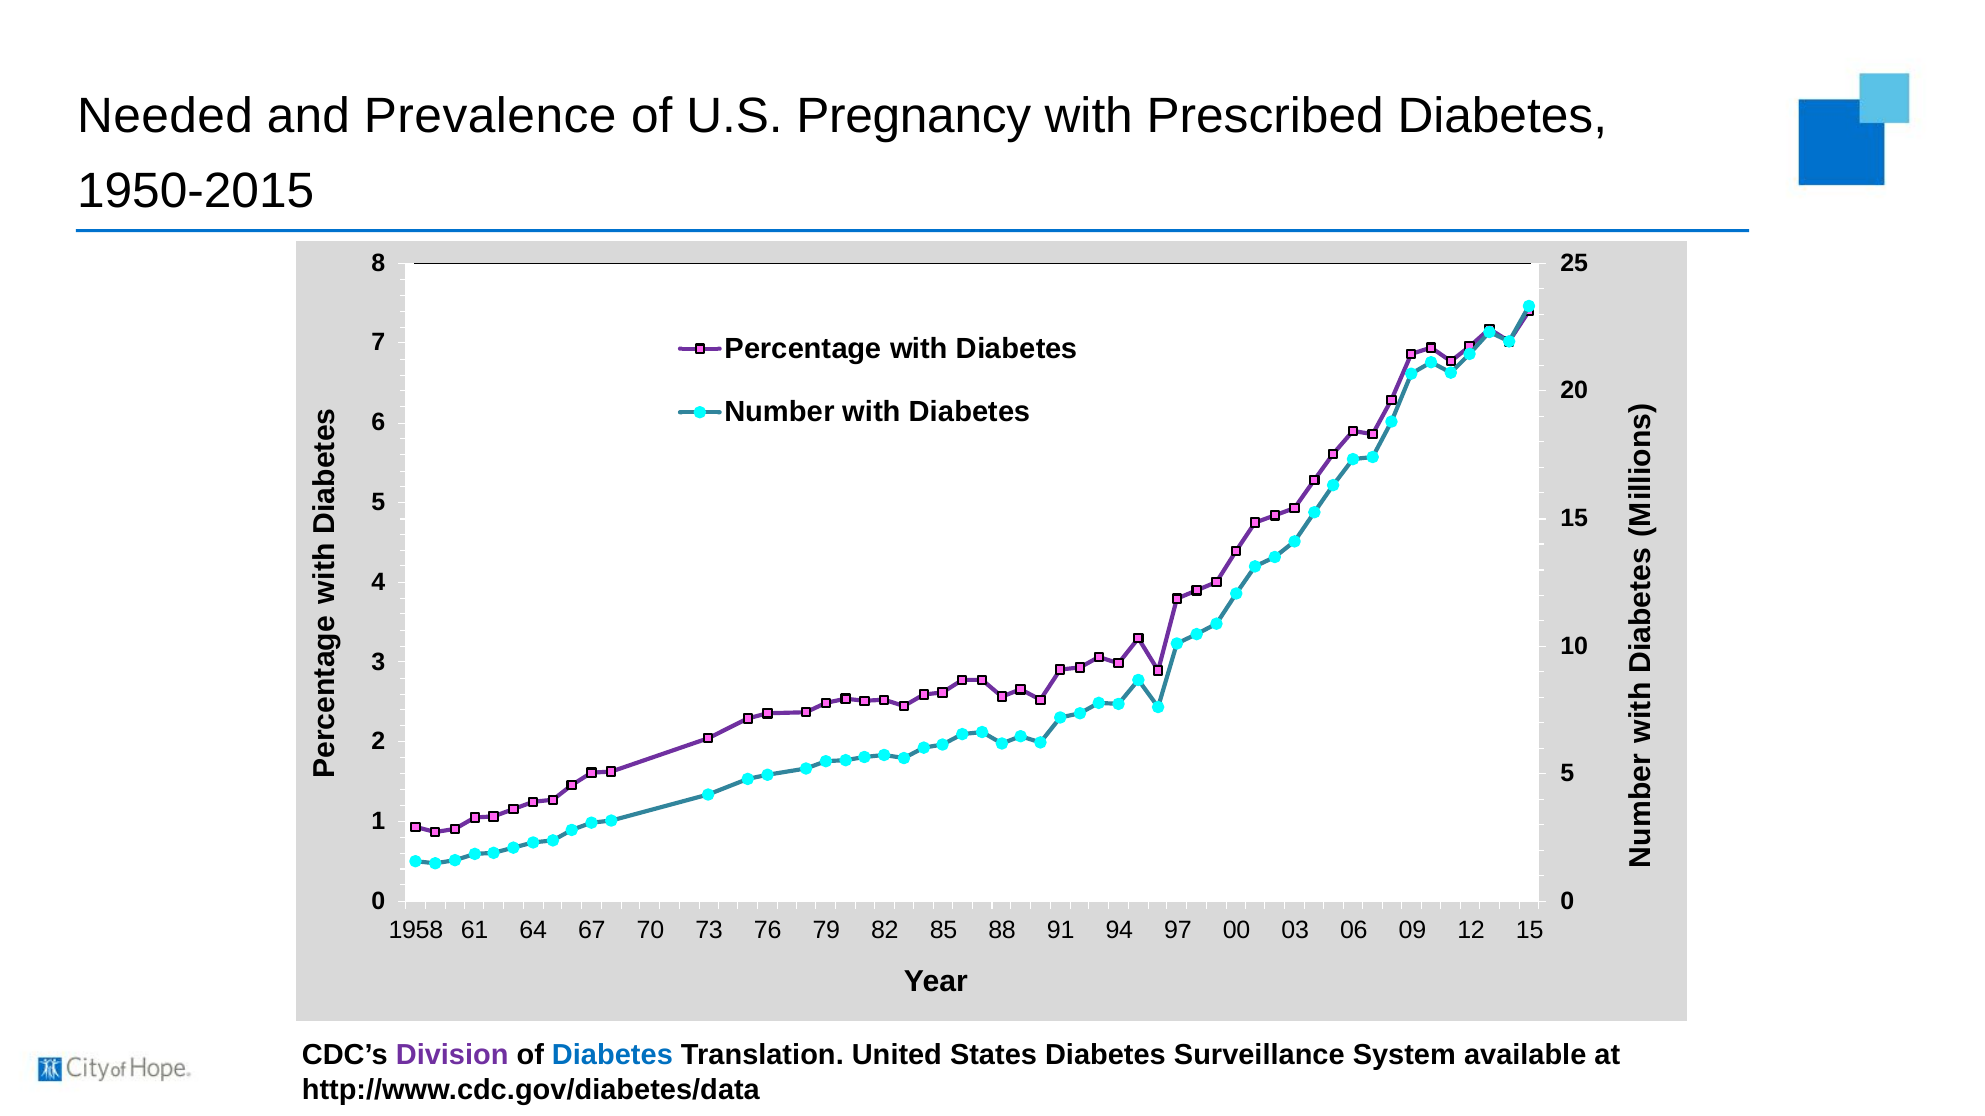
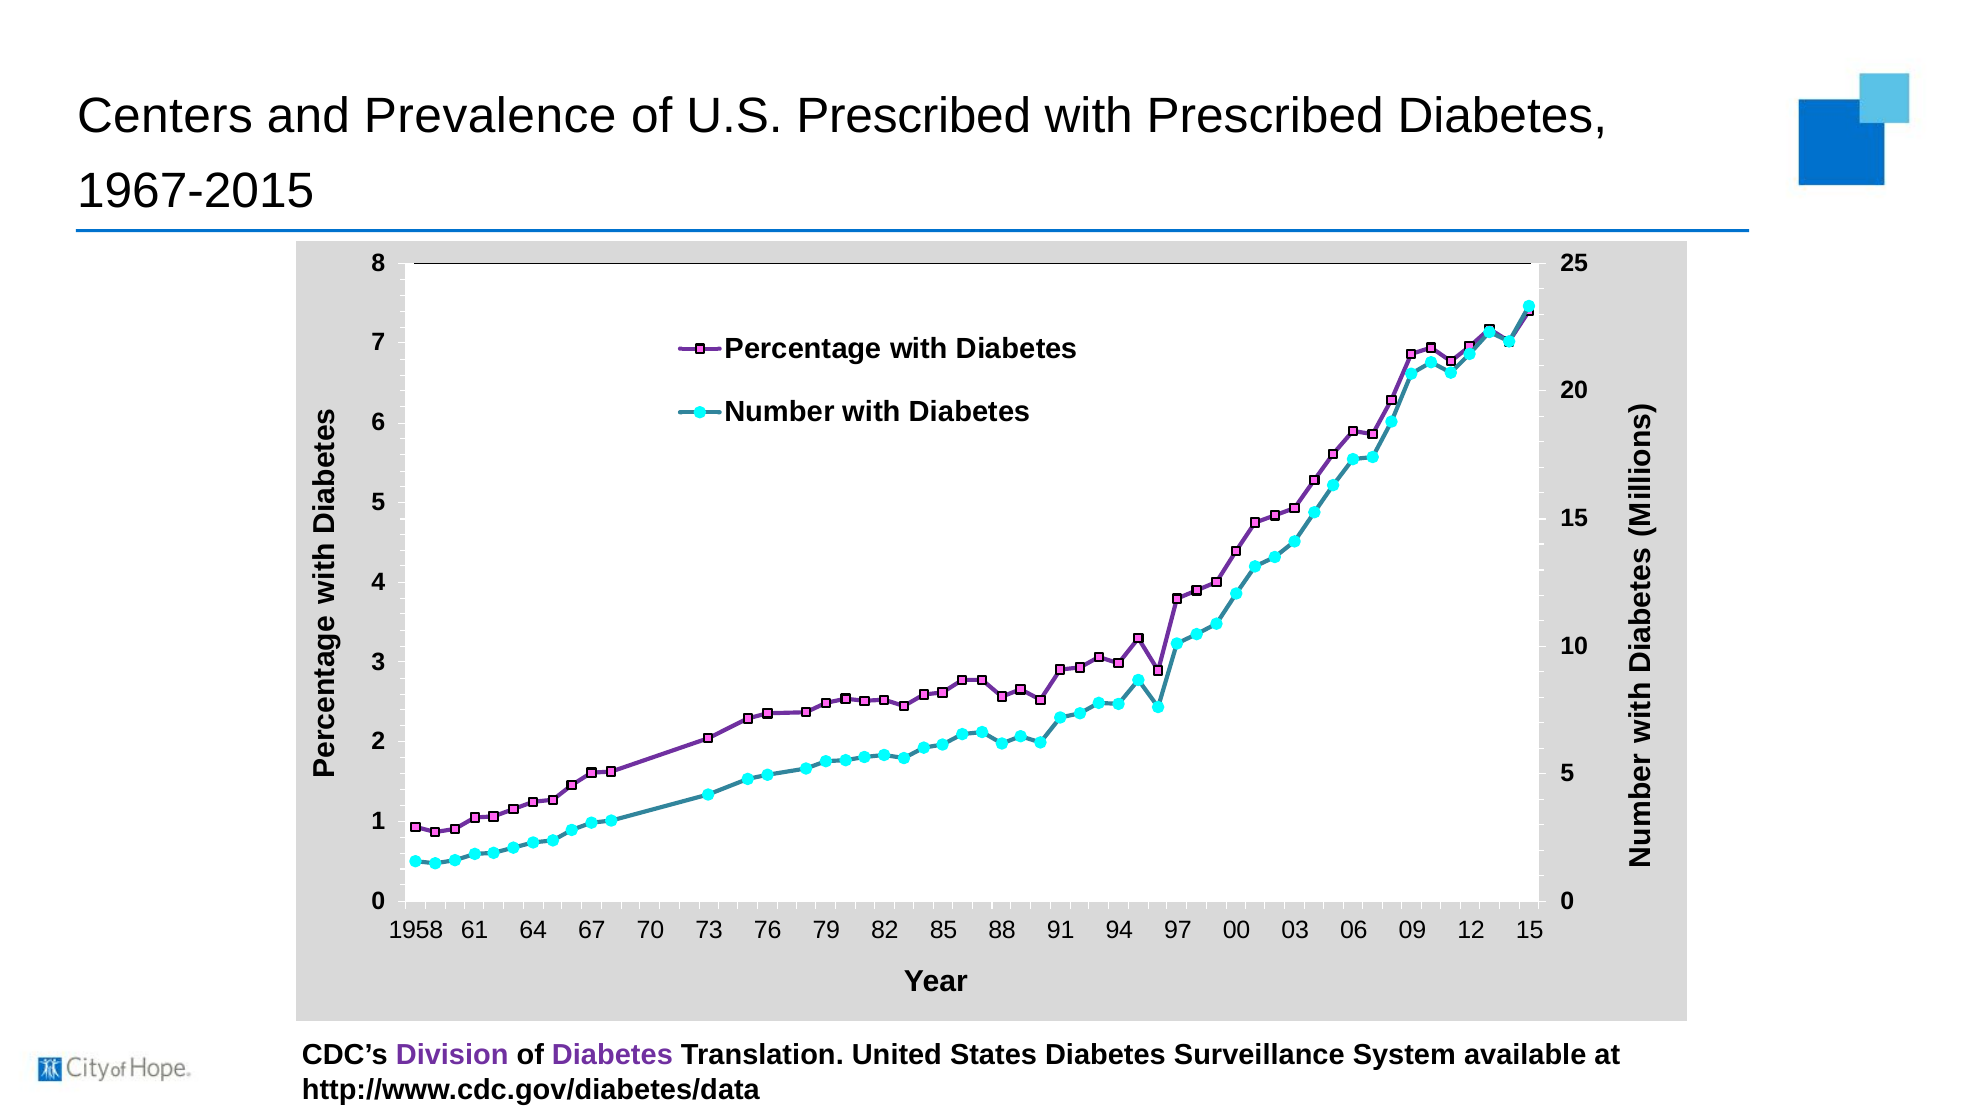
Needed: Needed -> Centers (165, 116)
U.S Pregnancy: Pregnancy -> Prescribed (914, 116)
1950-2015: 1950-2015 -> 1967-2015 (196, 191)
Diabetes colour: blue -> purple (612, 1055)
